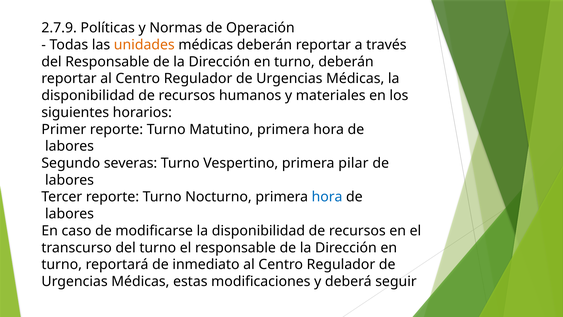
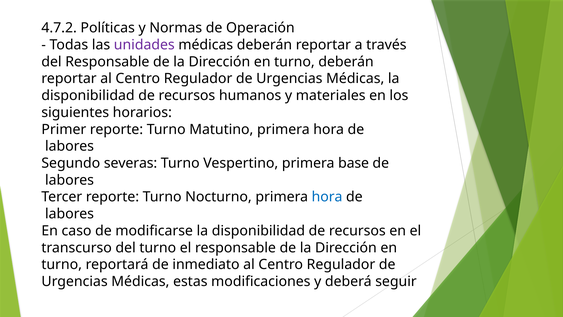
2.7.9: 2.7.9 -> 4.7.2 (59, 28)
unidades colour: orange -> purple (144, 45)
pilar: pilar -> base (354, 163)
